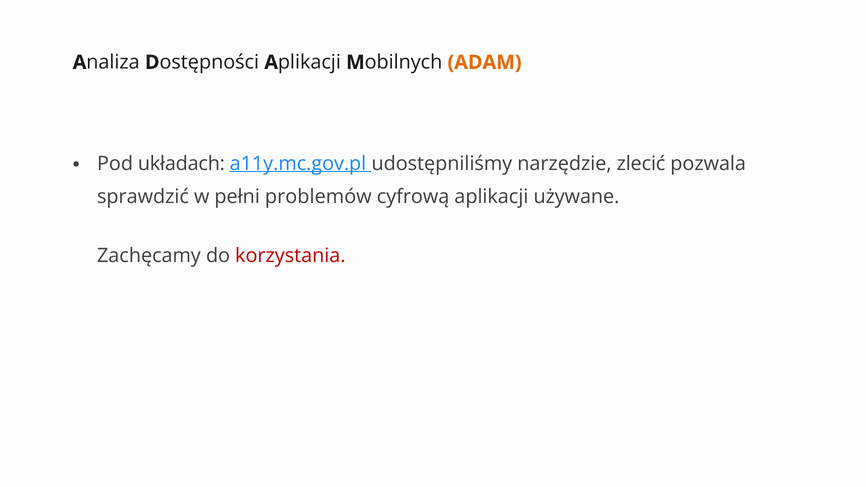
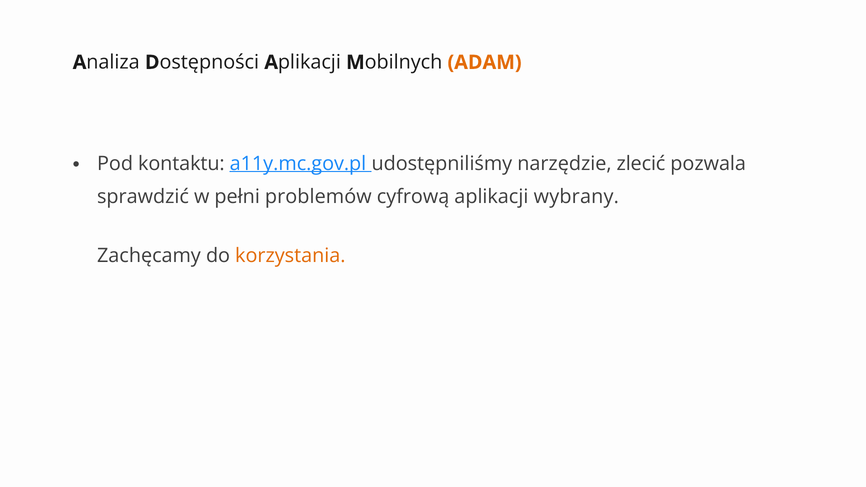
układach: układach -> kontaktu (181, 164)
używane: używane -> wybrany (576, 197)
korzystania colour: red -> orange (290, 256)
